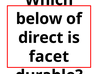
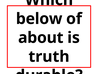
direct: direct -> about (41, 37)
facet: facet -> truth (49, 56)
